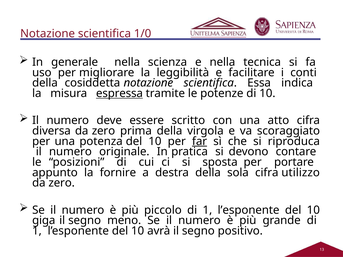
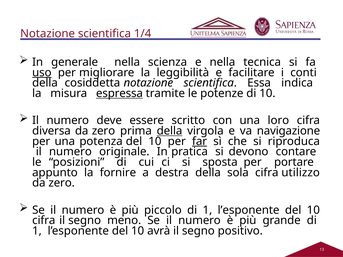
1/0: 1/0 -> 1/4 (143, 34)
uso underline: none -> present (42, 73)
atto: atto -> loro (278, 121)
della underline: none -> present (170, 131)
scoraggiato: scoraggiato -> navigazione (288, 131)
giga: giga -> cifra (44, 221)
